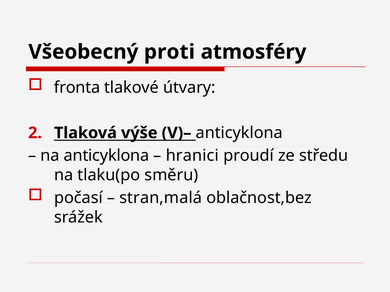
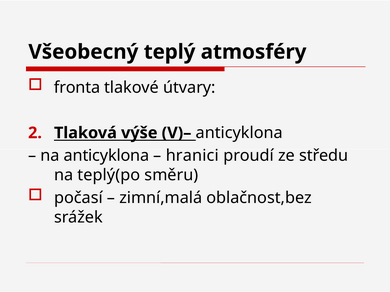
proti: proti -> teplý (170, 52)
tlaku(po: tlaku(po -> teplý(po (109, 175)
stran,malá: stran,malá -> zimní,malá (161, 198)
